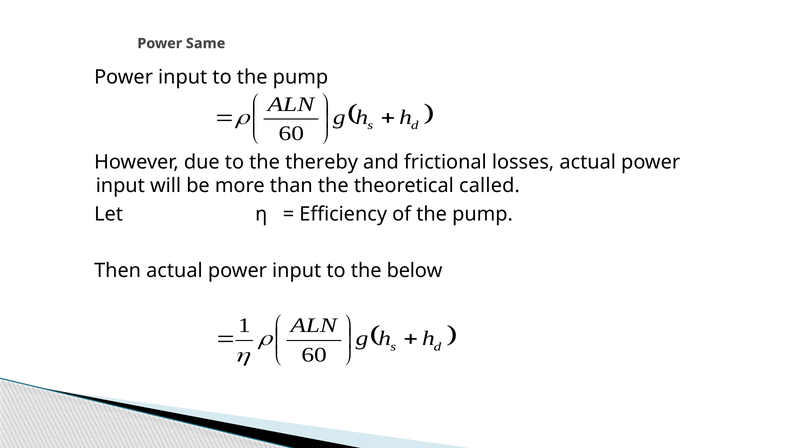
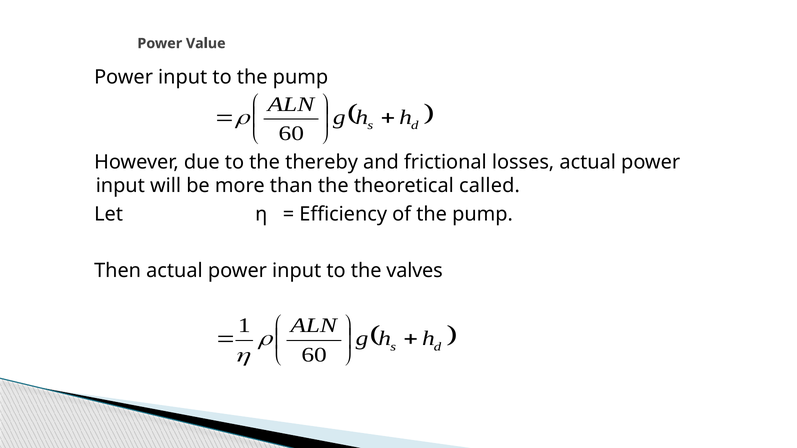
Same: Same -> Value (206, 43)
below: below -> valves (415, 271)
